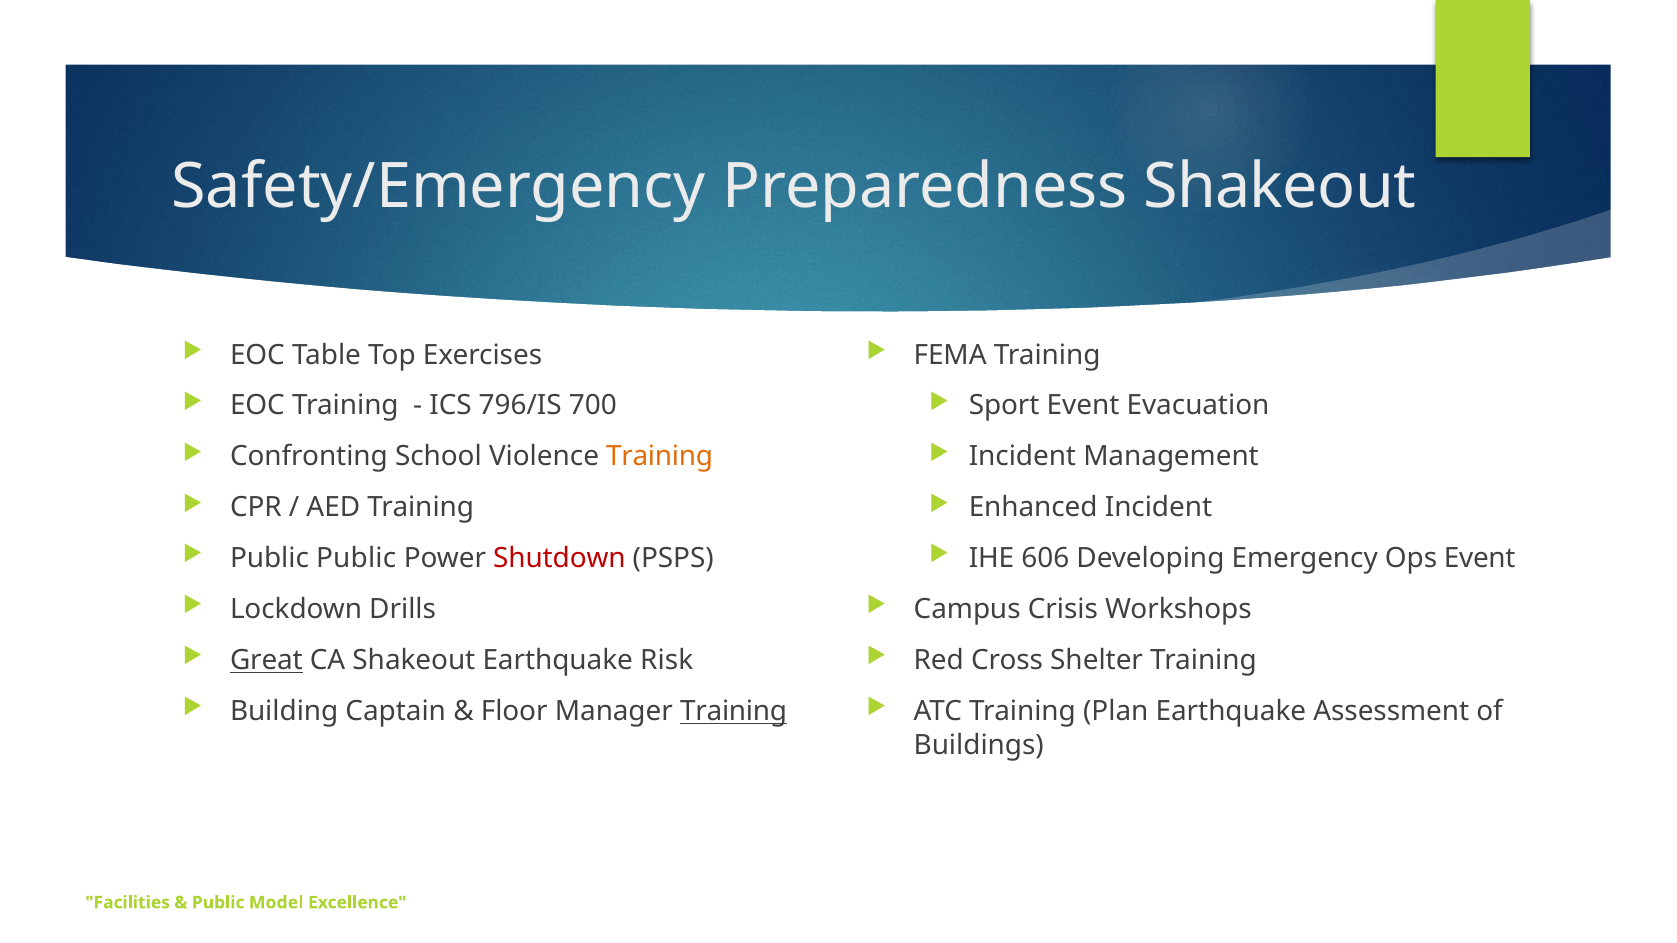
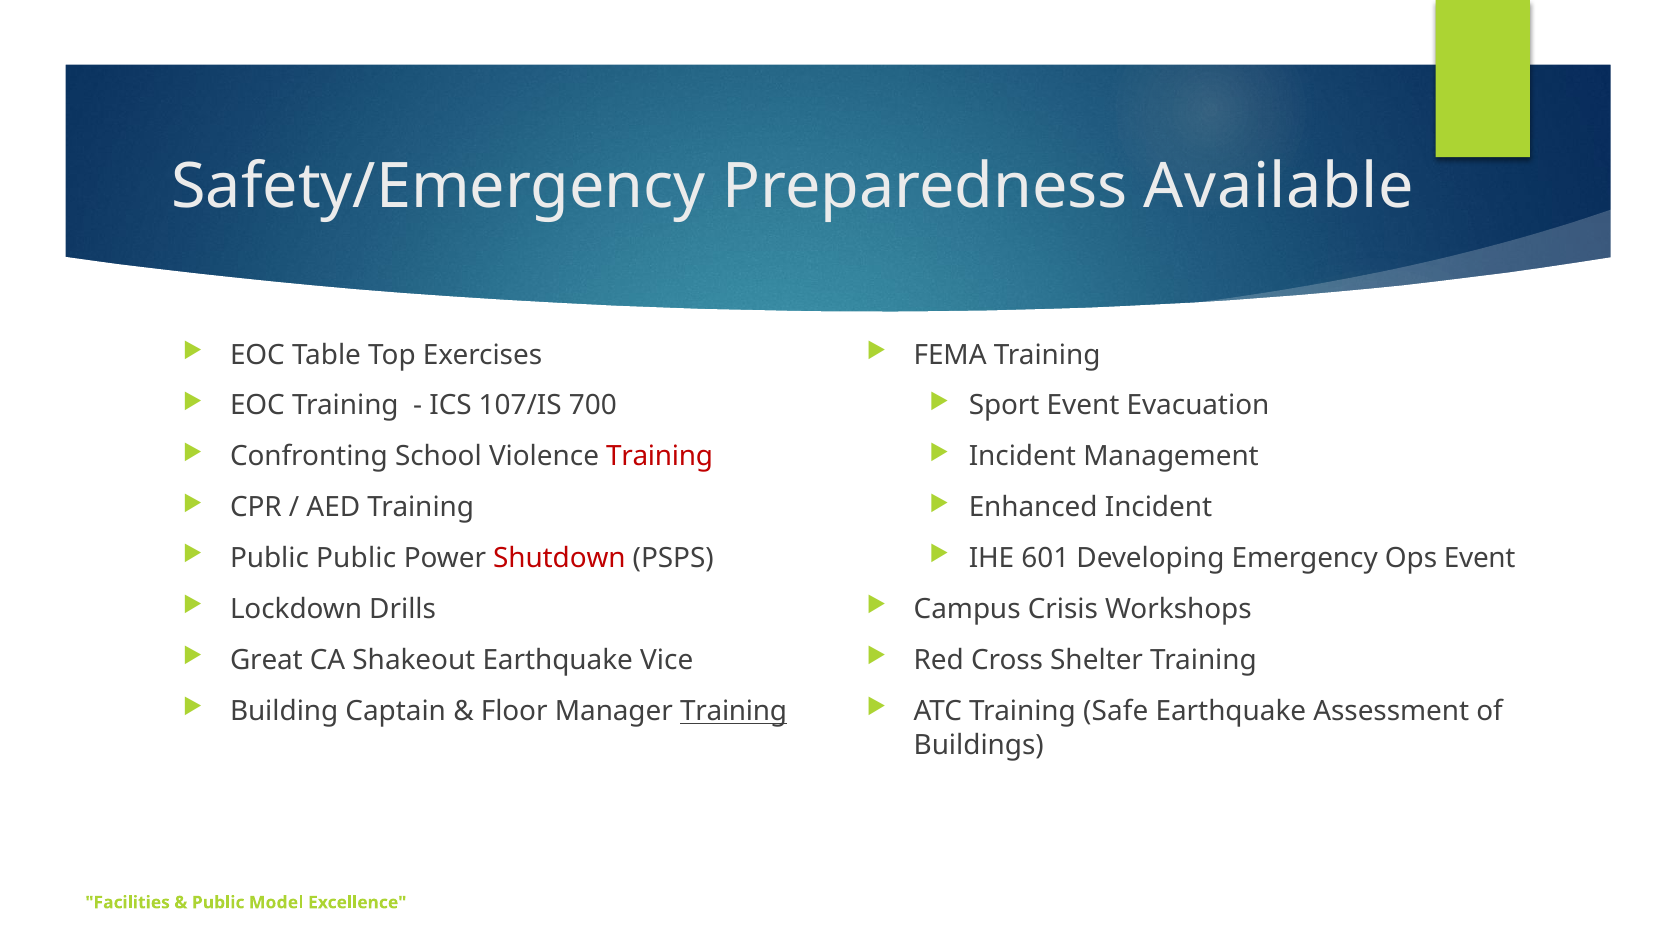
Preparedness Shakeout: Shakeout -> Available (1279, 187)
796/IS: 796/IS -> 107/IS (520, 406)
Training colour: orange -> red (660, 457)
606: 606 -> 601 (1045, 559)
Great underline: present -> none (266, 661)
Risk: Risk -> Vice (667, 661)
Plan: Plan -> Safe (1116, 712)
